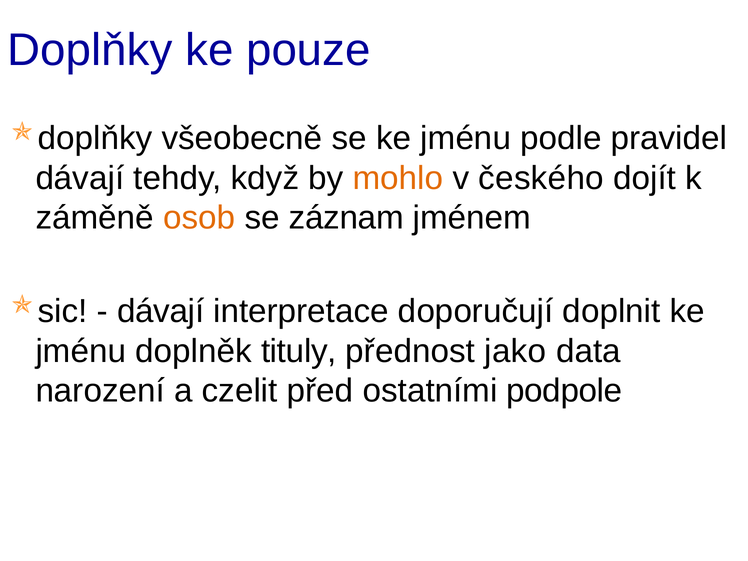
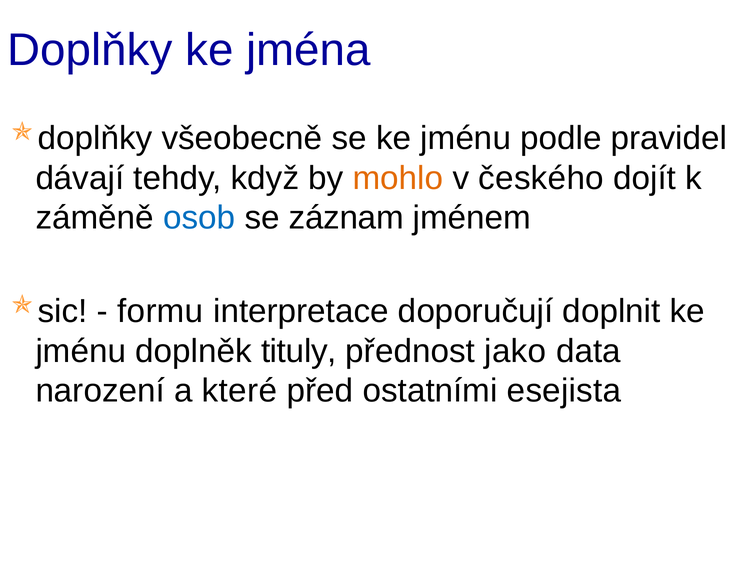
pouze: pouze -> jména (308, 50)
osob colour: orange -> blue (199, 218)
dávají: dávají -> formu (160, 311)
czelit: czelit -> které (240, 391)
podpole: podpole -> esejista (564, 391)
